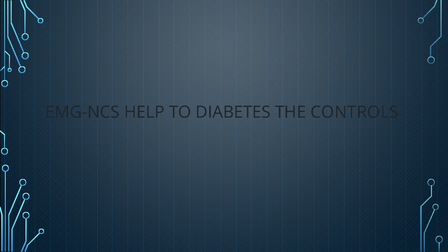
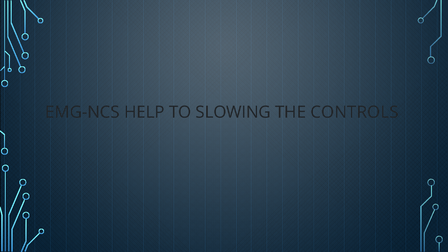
DIABETES: DIABETES -> SLOWING (233, 112)
